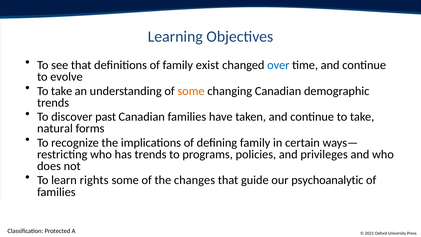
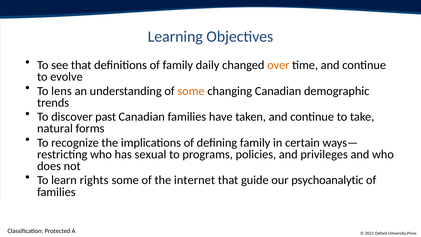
exist: exist -> daily (208, 65)
over colour: blue -> orange (278, 65)
take: take -> lens (61, 91)
has trends: trends -> sexual (150, 154)
changes: changes -> internet (194, 180)
